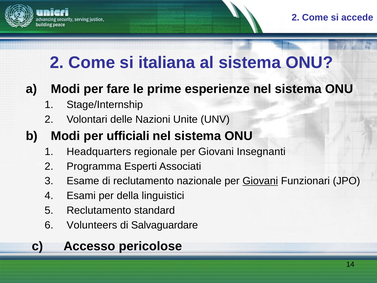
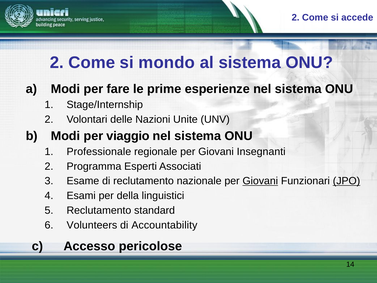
italiana: italiana -> mondo (167, 62)
ufficiali: ufficiali -> viaggio (128, 136)
Headquarters: Headquarters -> Professionale (99, 152)
JPO underline: none -> present (346, 181)
Salvaguardare: Salvaguardare -> Accountability (164, 225)
